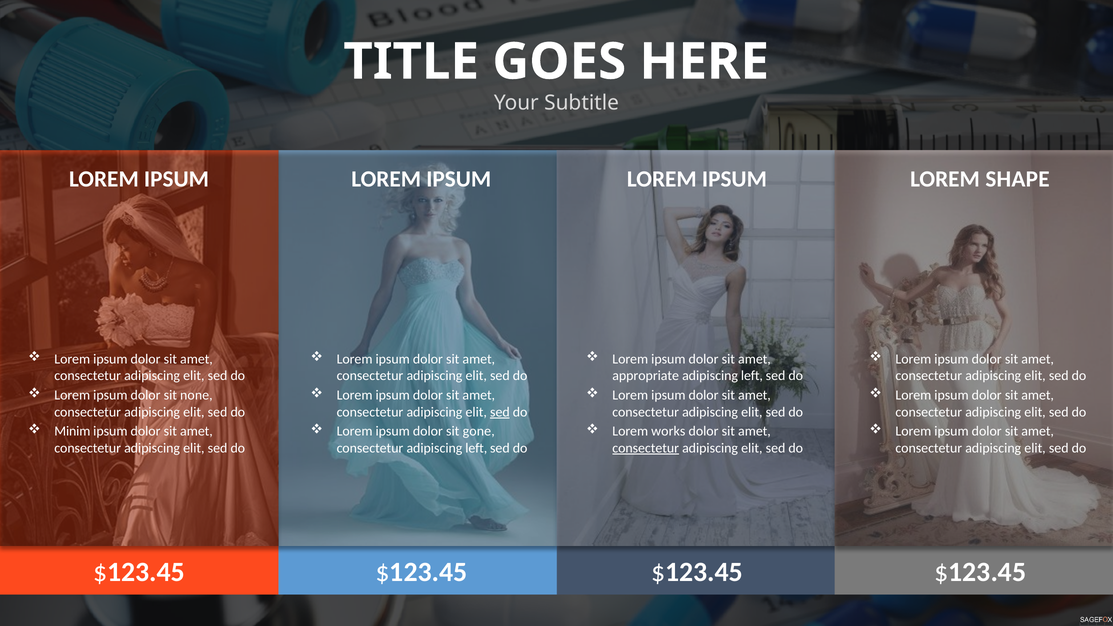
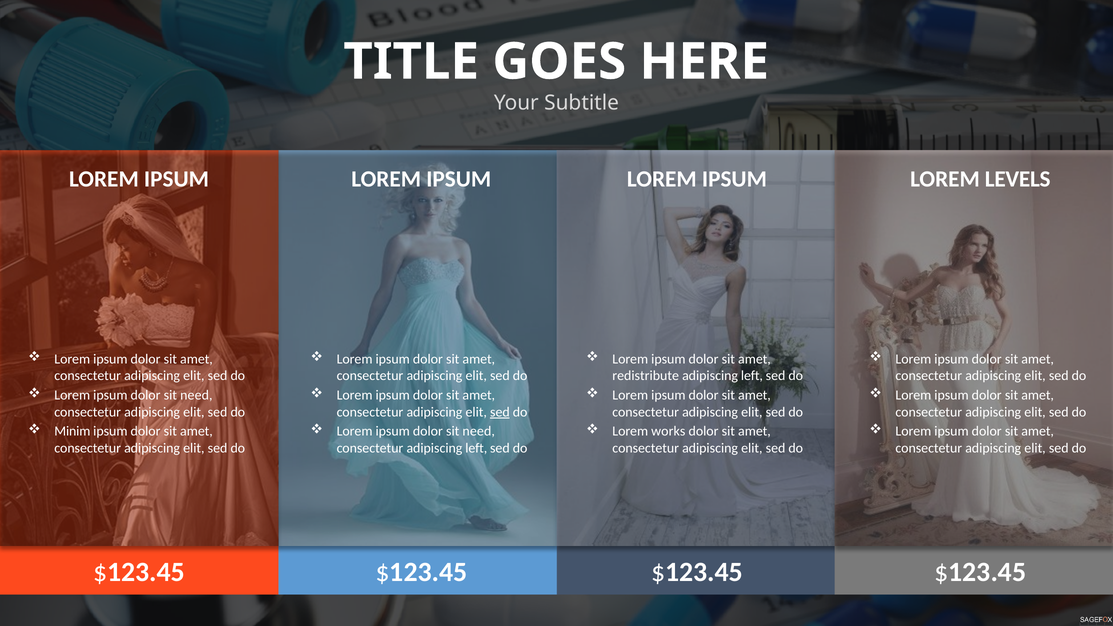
SHAPE: SHAPE -> LEVELS (1018, 179)
appropriate: appropriate -> redistribute (646, 376)
none: none -> need (196, 395)
gone: gone -> need (479, 431)
consectetur underline: present -> none (646, 448)
